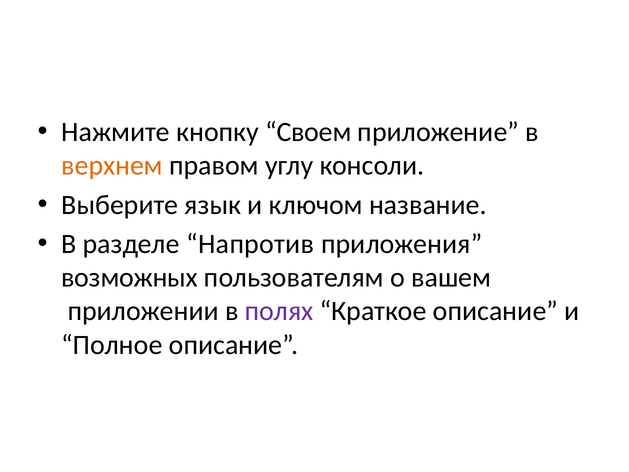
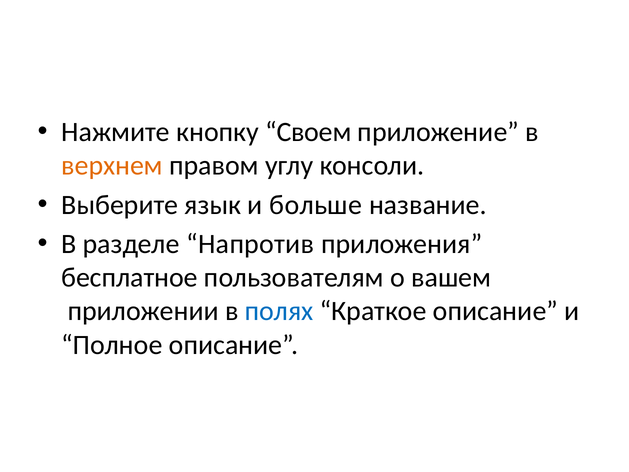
ключом: ключом -> больше (316, 205)
возможных: возможных -> бесплатное (130, 277)
полях colour: purple -> blue (279, 311)
